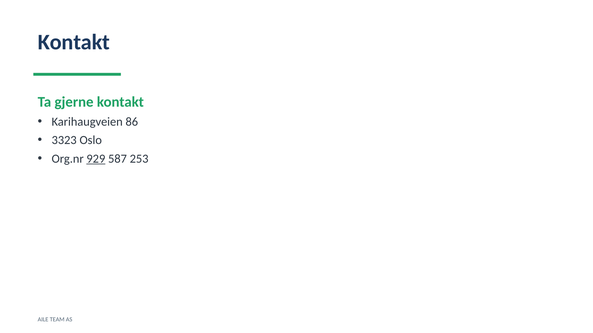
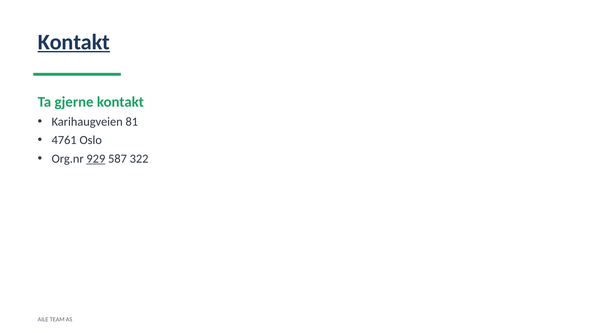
Kontakt underline: none -> present (74, 42)
86: 86 -> 81 (132, 122)
3323: 3323 -> 4761 (64, 140)
253: 253 -> 322 (139, 159)
